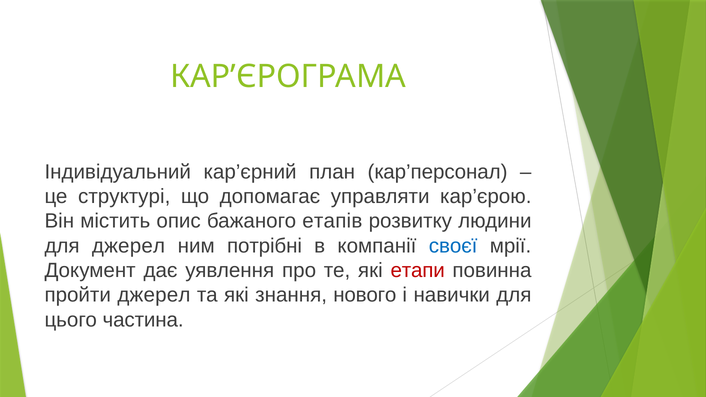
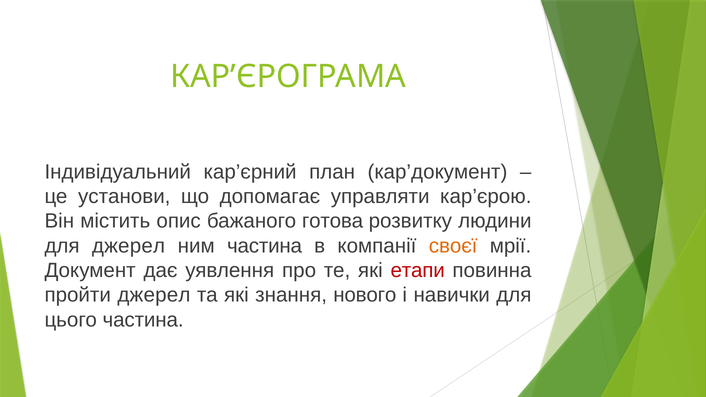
кар’персонал: кар’персонал -> кар’документ (437, 172)
структурі: структурі -> установи (124, 197)
етапів: етапів -> готова (333, 221)
ним потрібні: потрібні -> частина (265, 246)
своєї colour: blue -> orange (453, 246)
